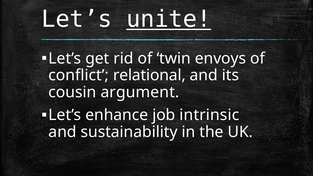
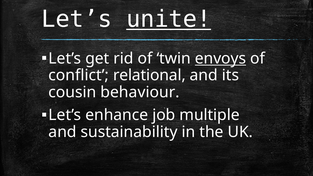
envoys underline: none -> present (221, 58)
argument: argument -> behaviour (140, 92)
intrinsic: intrinsic -> multiple (210, 115)
